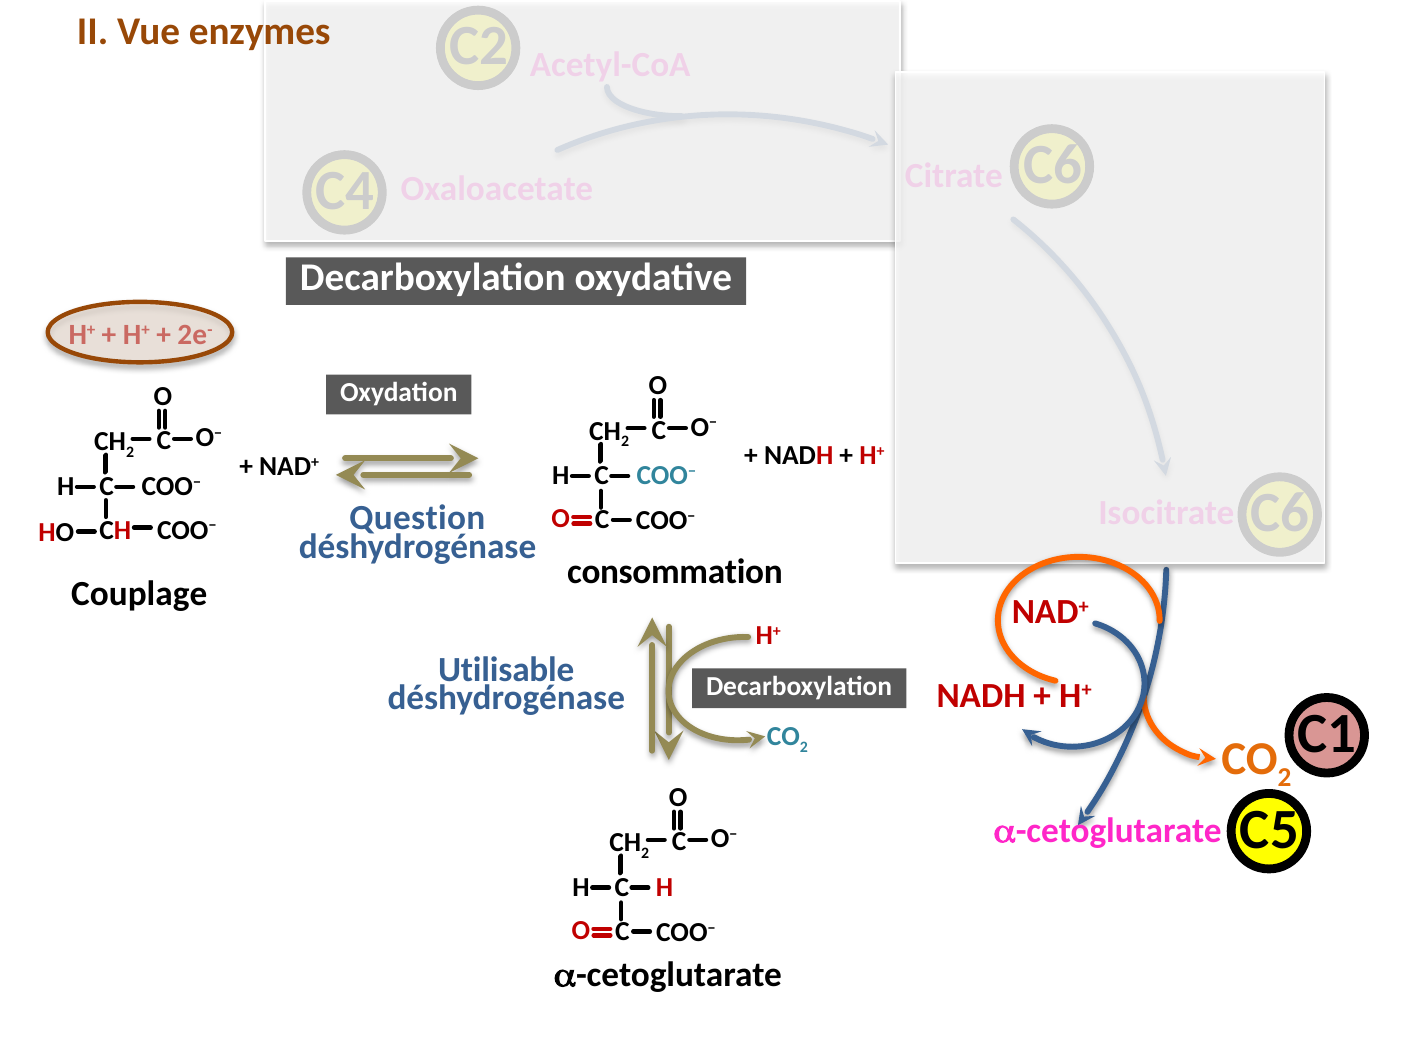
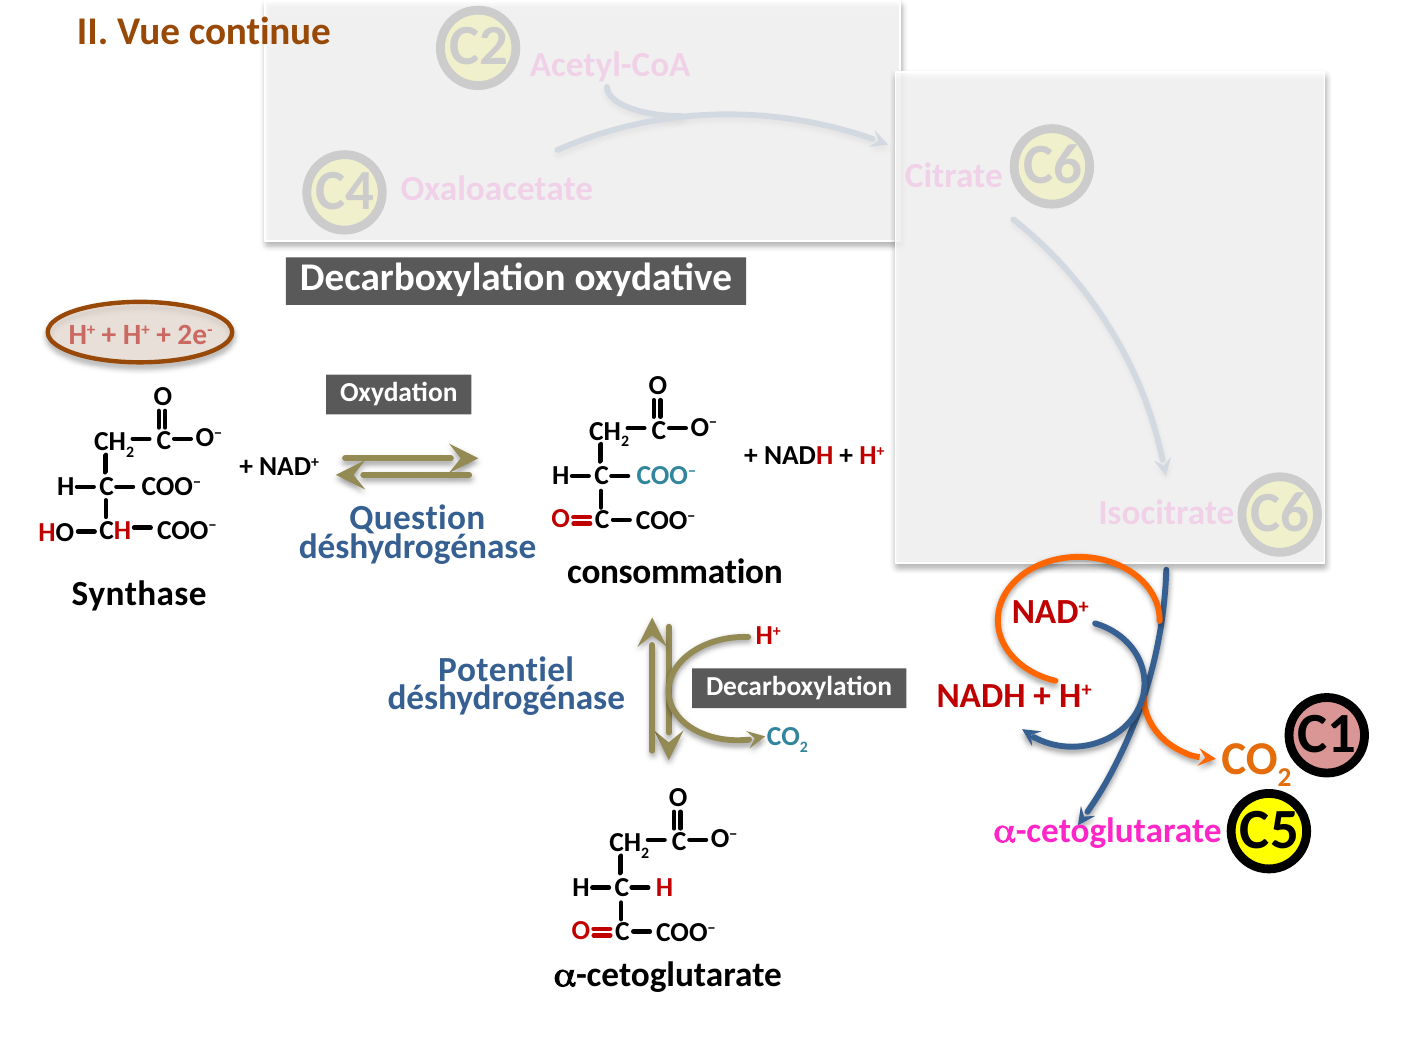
enzymes: enzymes -> continue (260, 32)
Couplage: Couplage -> Synthase (139, 594)
Utilisable: Utilisable -> Potentiel (506, 670)
